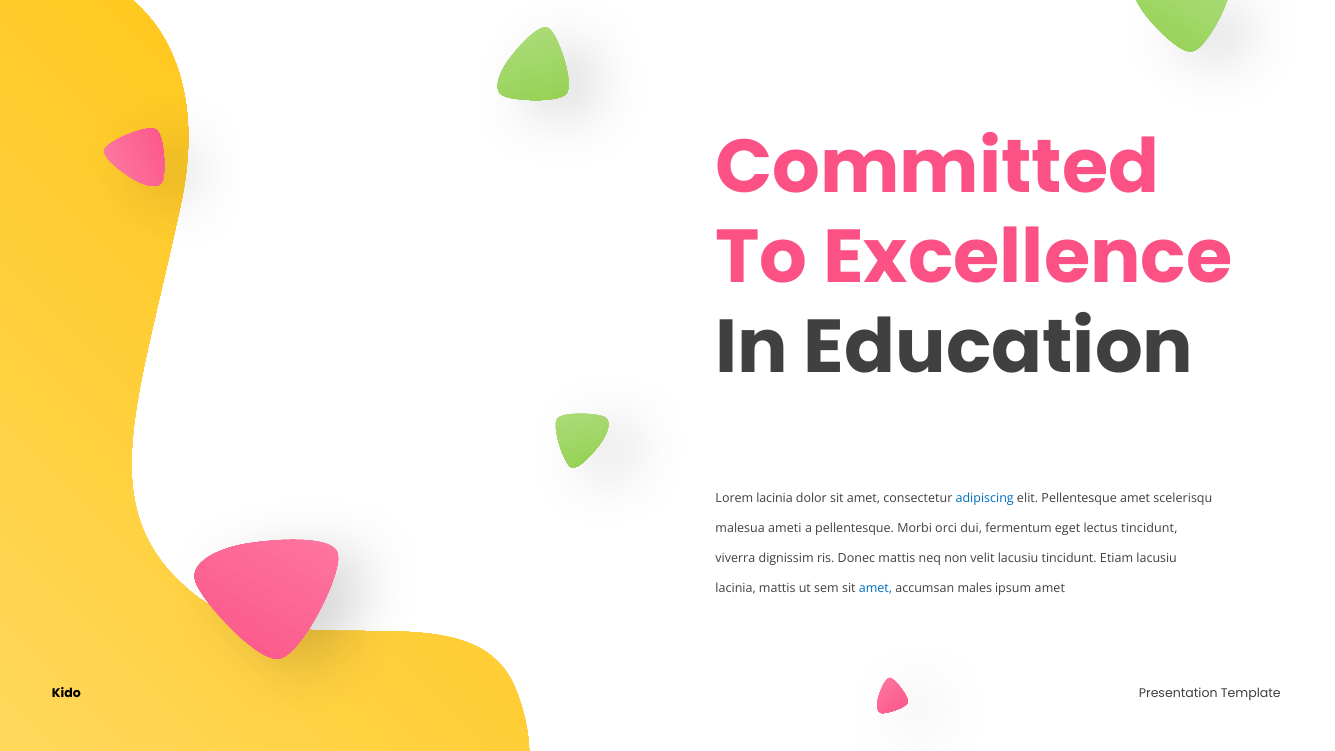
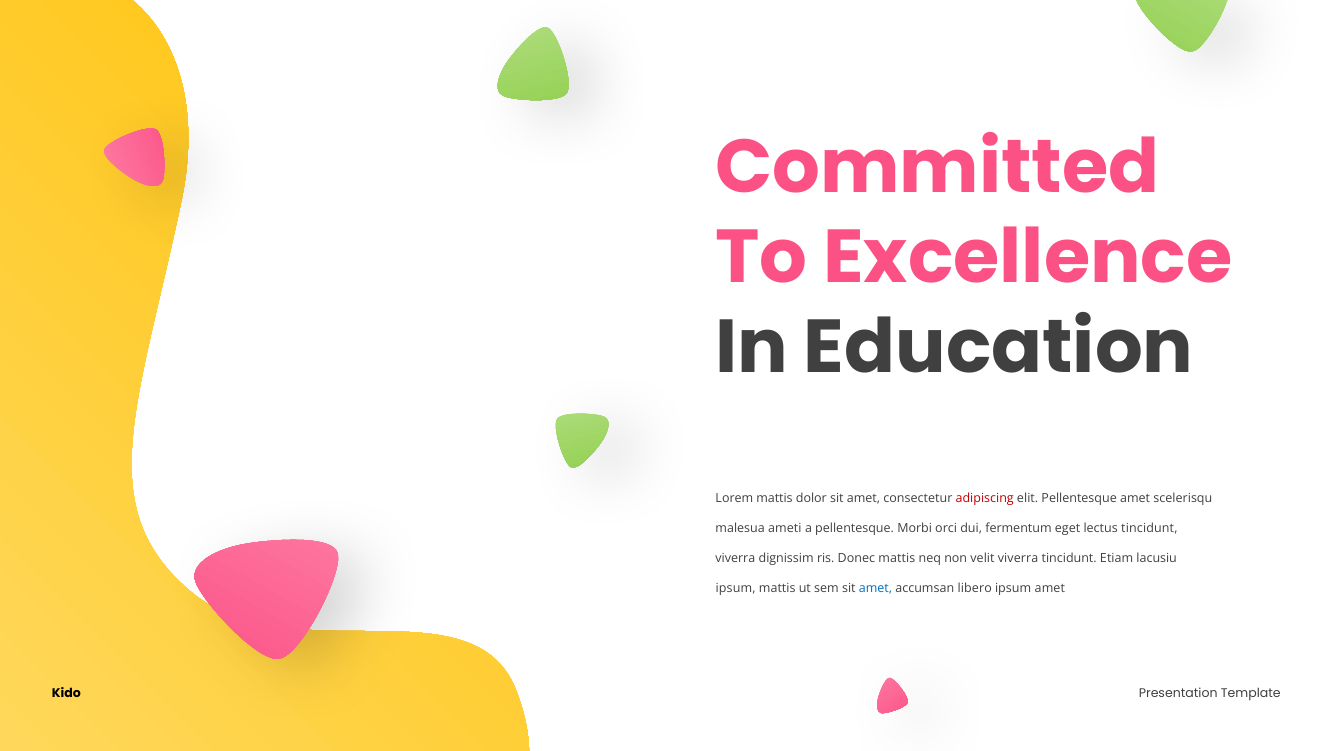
Lorem lacinia: lacinia -> mattis (775, 498)
adipiscing colour: blue -> red (985, 498)
velit lacusiu: lacusiu -> viverra (1018, 558)
lacinia: lacinia -> ipsum (736, 588)
males: males -> libero (975, 588)
